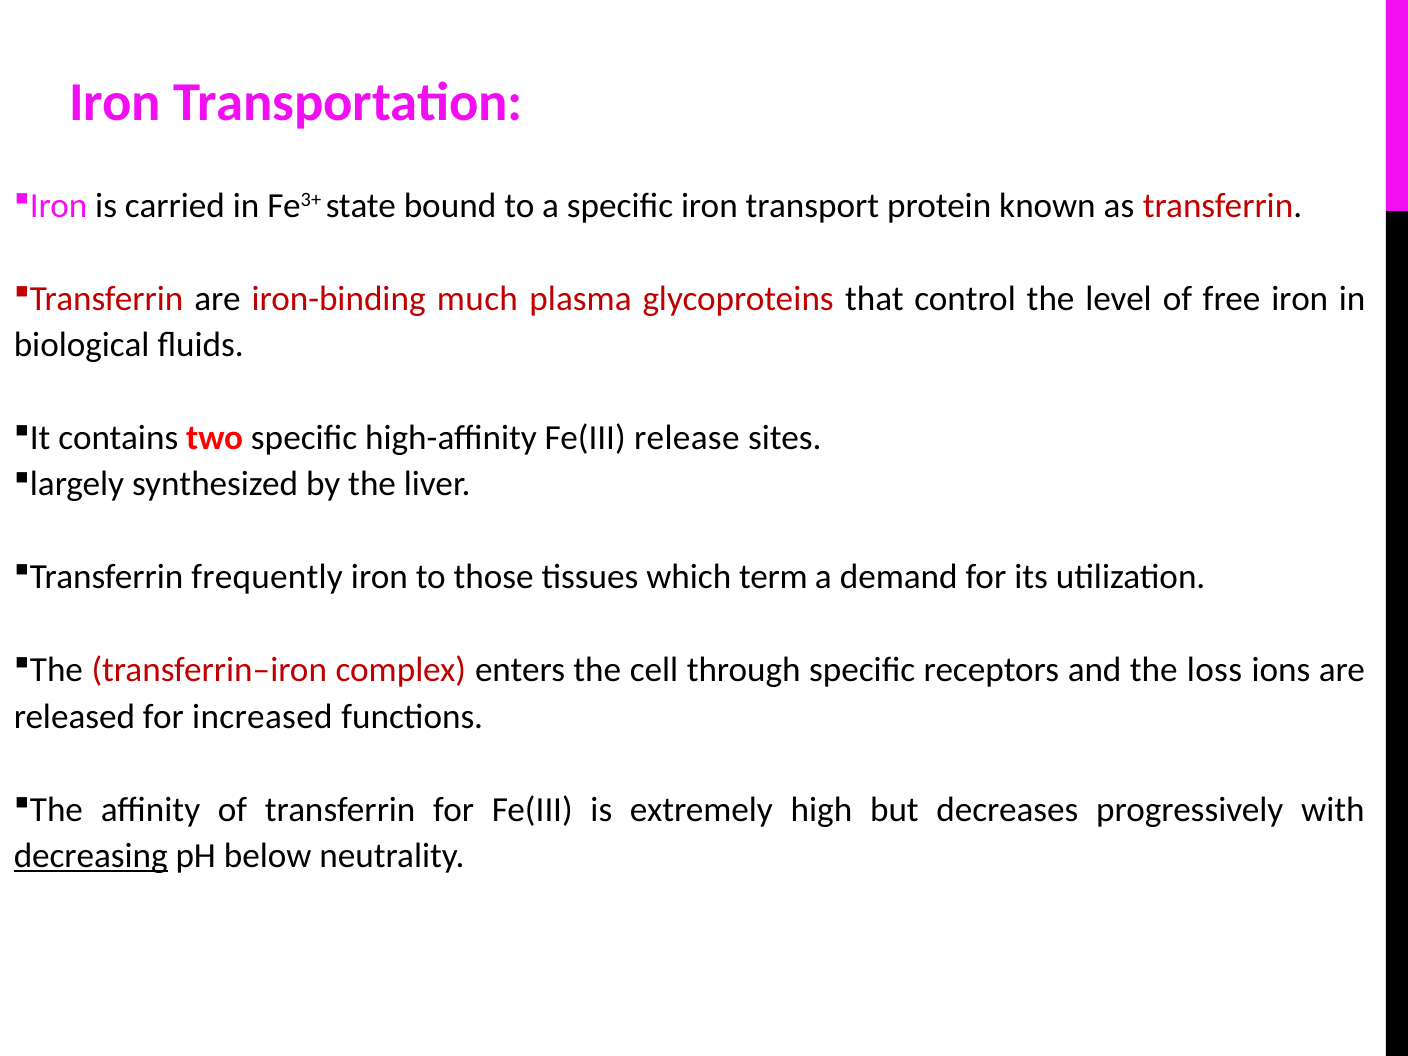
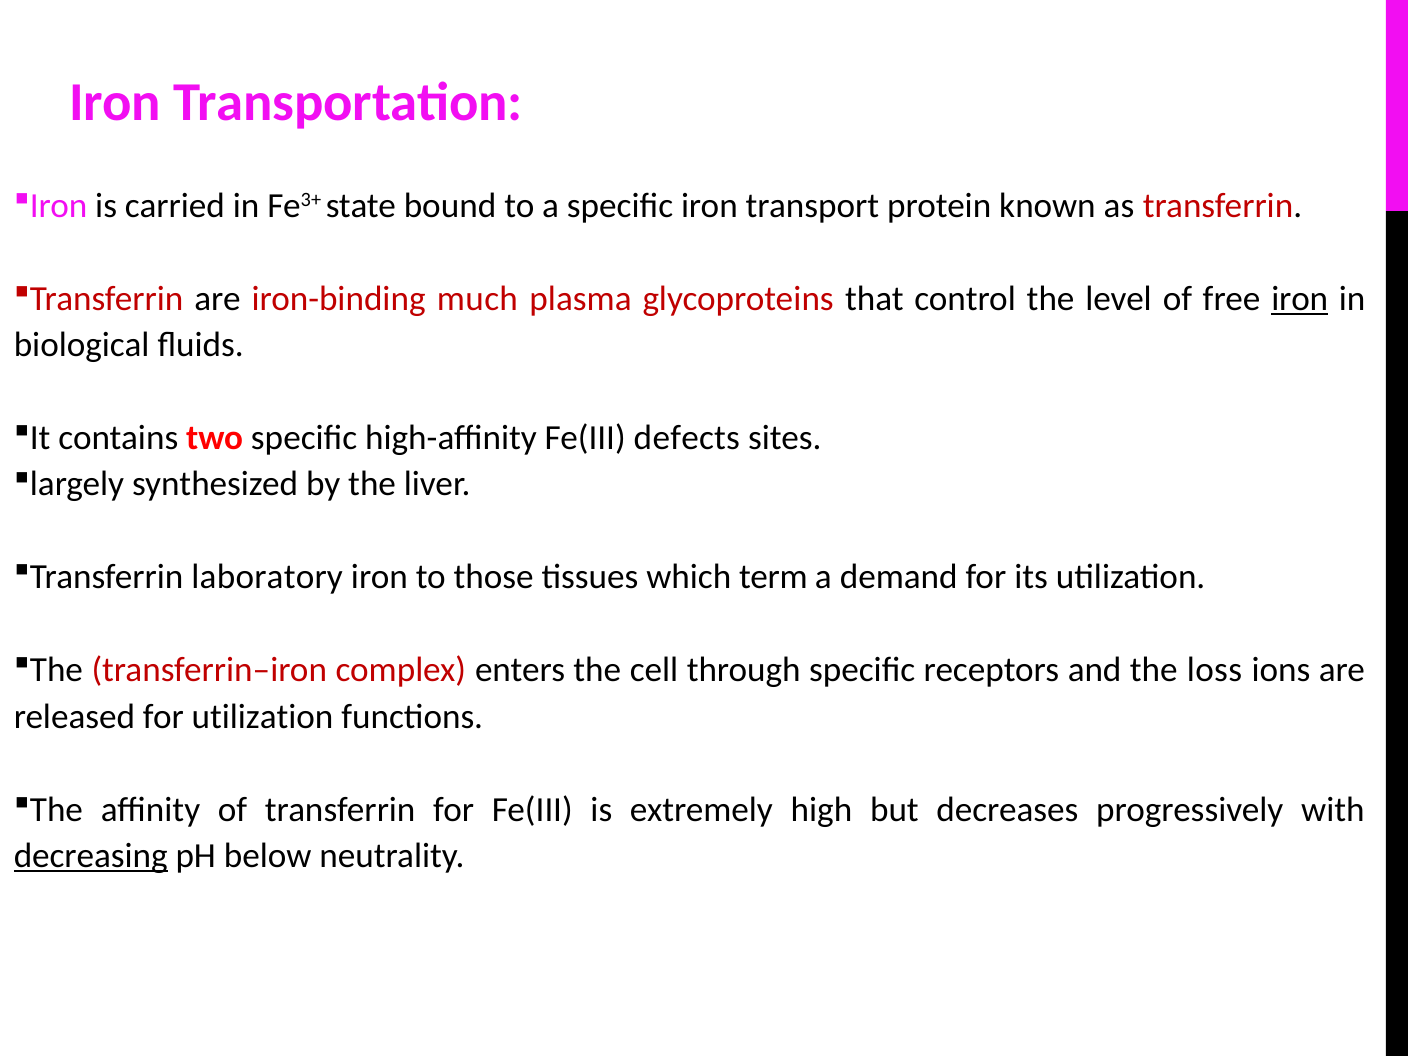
iron underline: none -> present (1300, 298)
release: release -> defects (687, 438)
frequently: frequently -> laboratory (267, 577)
for increased: increased -> utilization (263, 716)
